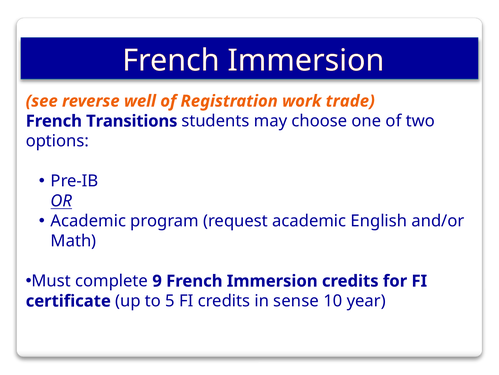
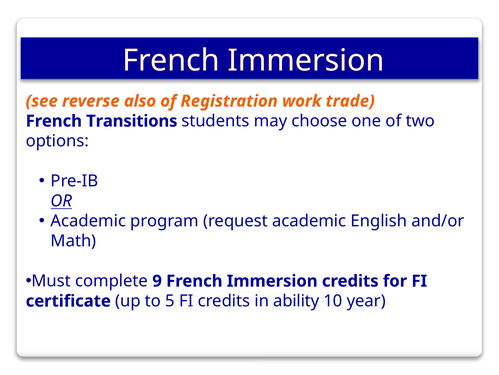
well: well -> also (140, 101)
sense: sense -> ability (296, 301)
